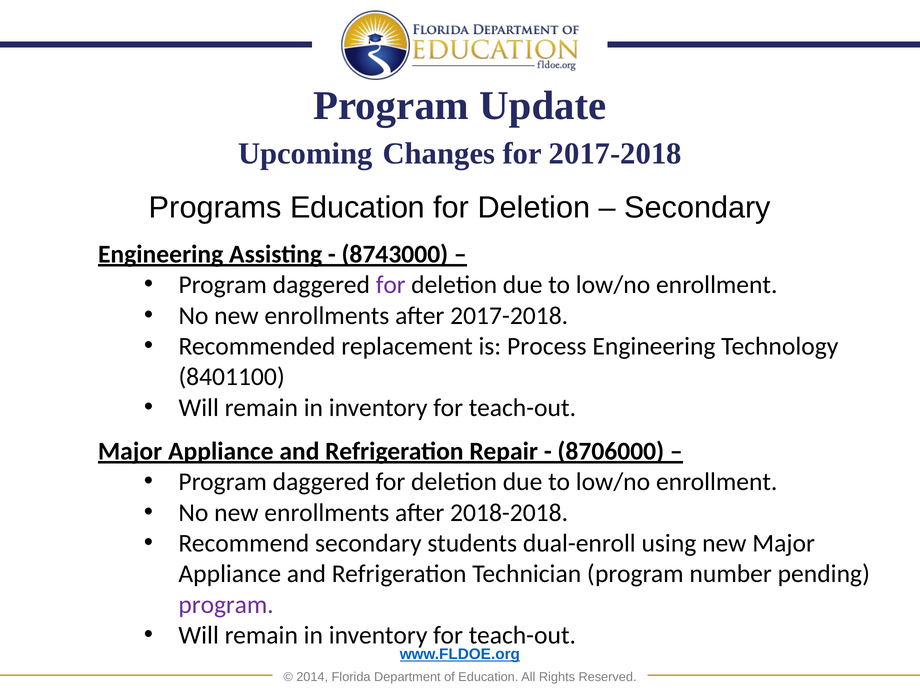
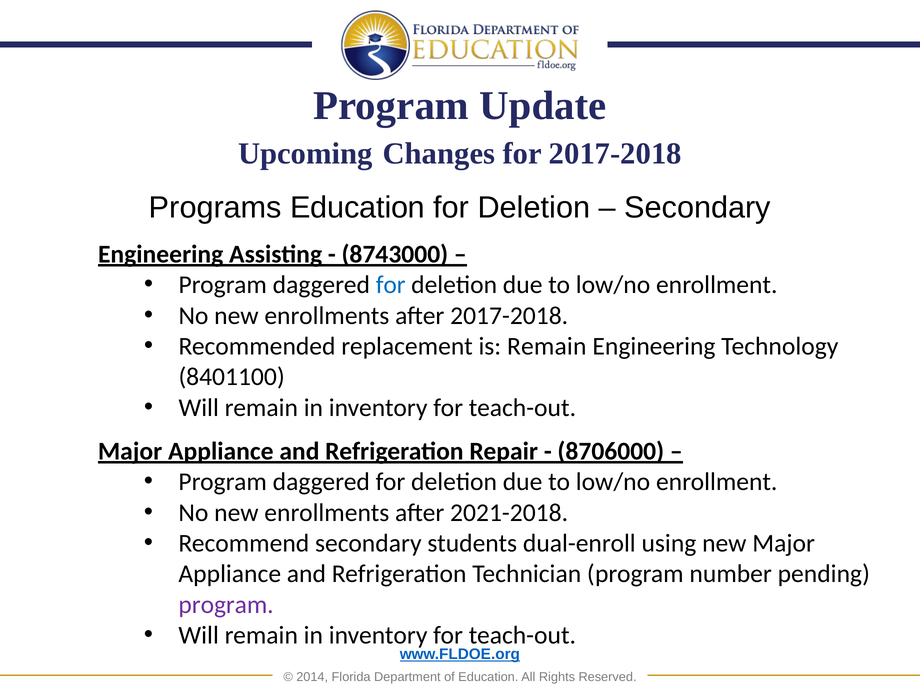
for colour: purple -> blue (391, 285)
is Process: Process -> Remain (547, 346)
2018-2018: 2018-2018 -> 2021-2018 (509, 513)
